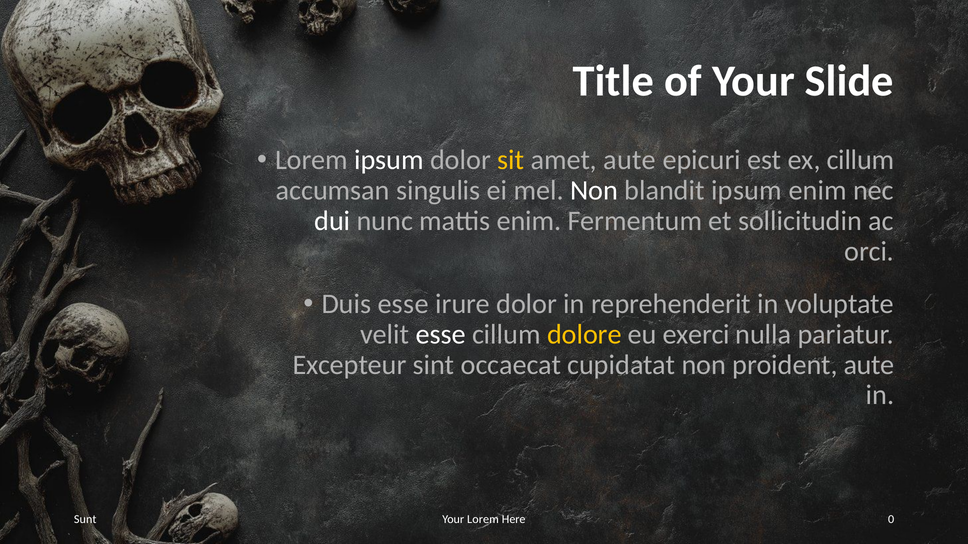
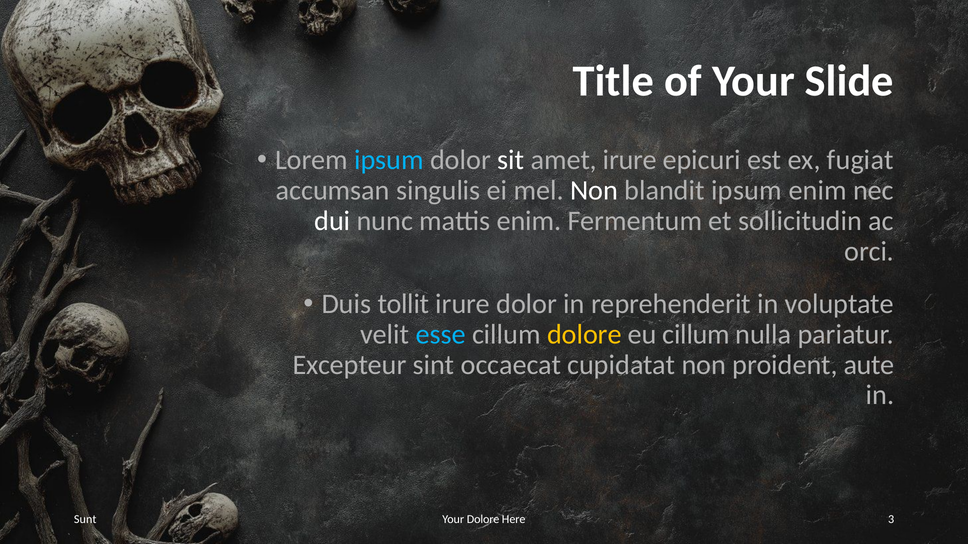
ipsum colour: white -> light blue (389, 160)
sit colour: yellow -> white (511, 160)
amet aute: aute -> irure (630, 160)
ex cillum: cillum -> fugiat (860, 160)
Duis esse: esse -> tollit (403, 304)
esse colour: white -> light blue (441, 335)
eu exerci: exerci -> cillum (696, 335)
Your Lorem: Lorem -> Dolore (483, 520)
0: 0 -> 3 (891, 520)
